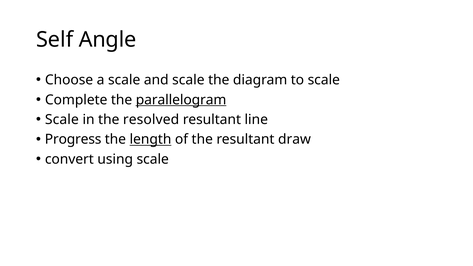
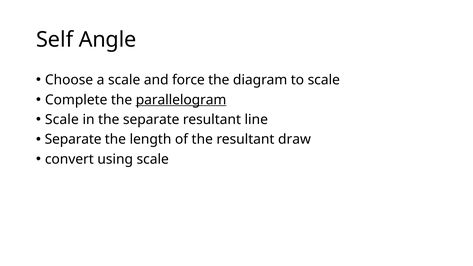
and scale: scale -> force (188, 80)
the resolved: resolved -> separate (151, 120)
Progress: Progress -> Separate (73, 139)
length underline: present -> none (150, 139)
